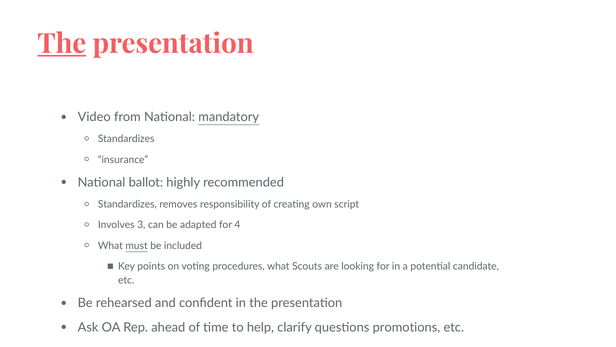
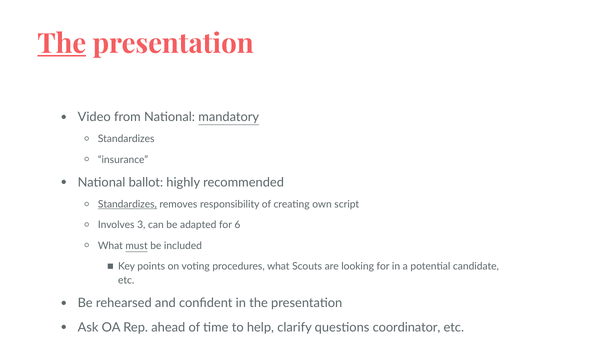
Standardizes underline: none -> present (127, 204)
4: 4 -> 6 (237, 225)
promotions: promotions -> coordinator (406, 327)
